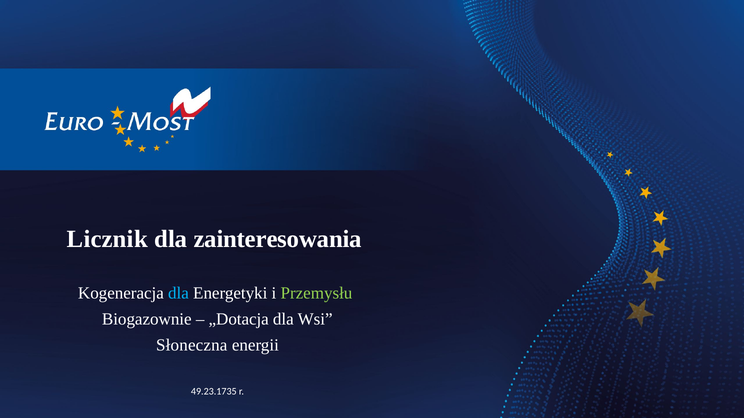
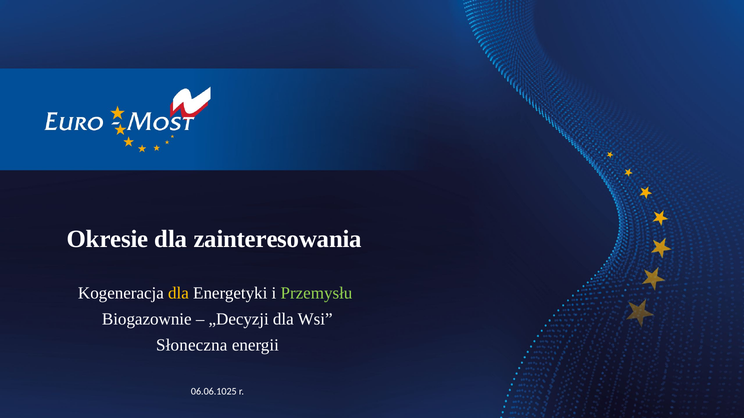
Licznik: Licznik -> Okresie (108, 240)
dla colour: light blue -> yellow (178, 293)
„Dotacja: „Dotacja -> „Decyzji (239, 319)
49.23.1735: 49.23.1735 -> 06.06.1025 (214, 392)
